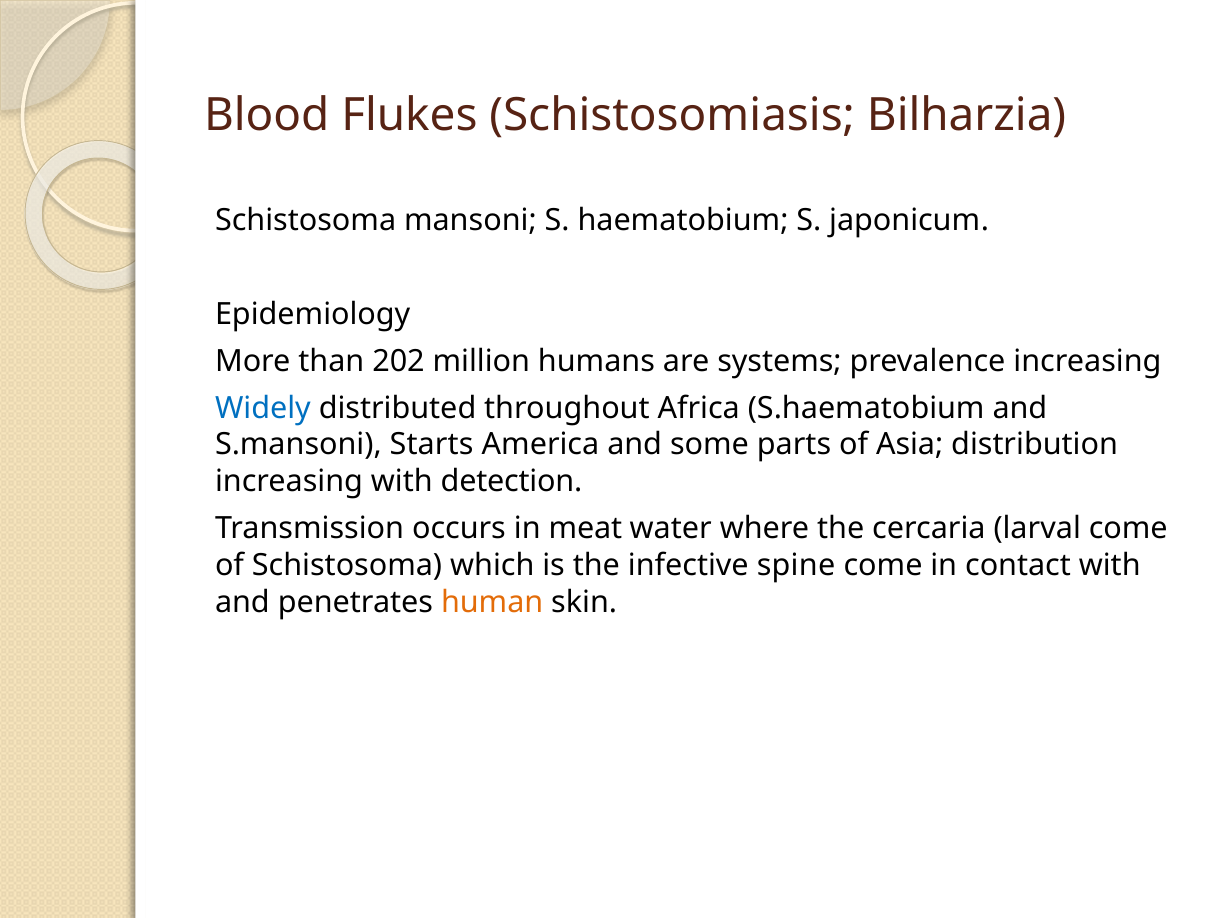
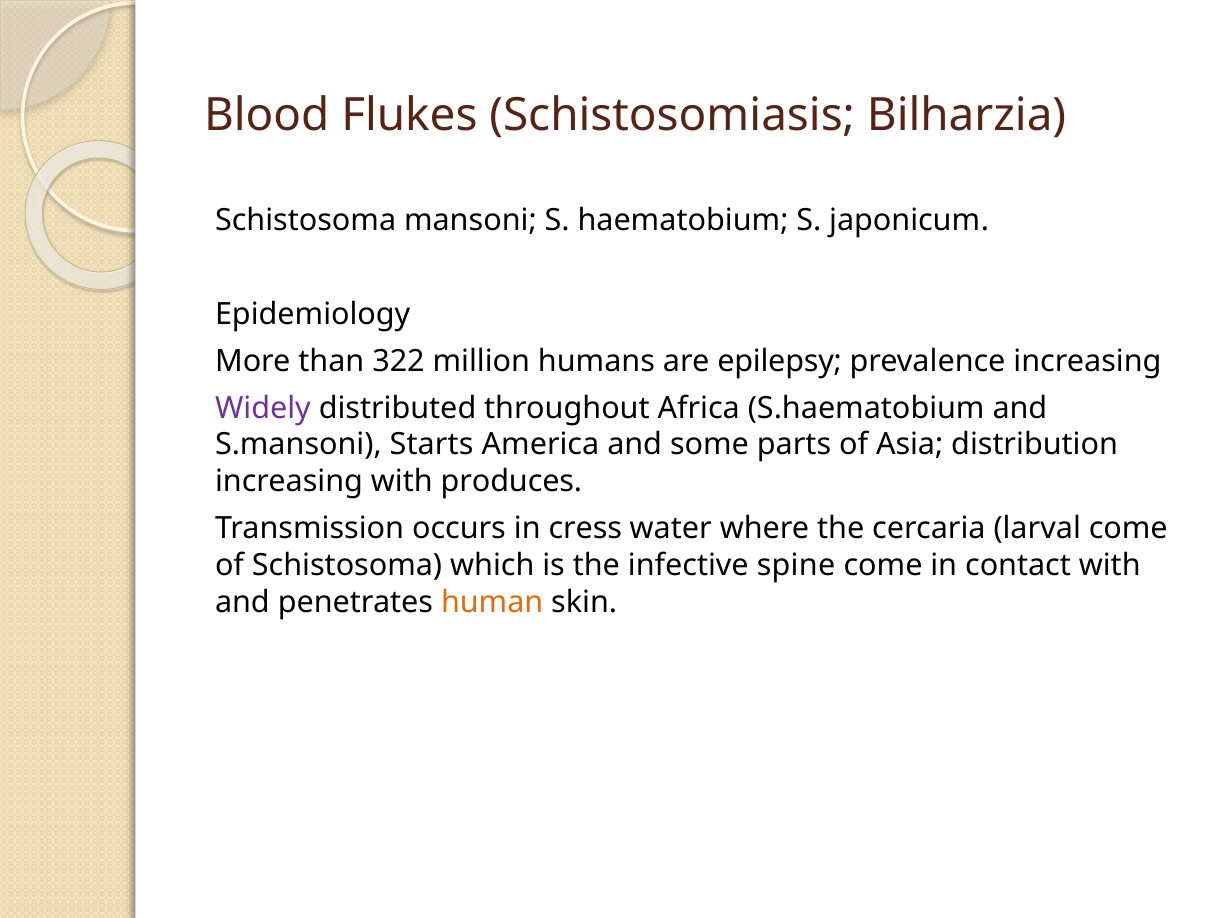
202: 202 -> 322 (399, 361)
systems: systems -> epilepsy (780, 361)
Widely colour: blue -> purple (263, 408)
detection: detection -> produces (511, 481)
meat: meat -> cress (585, 528)
